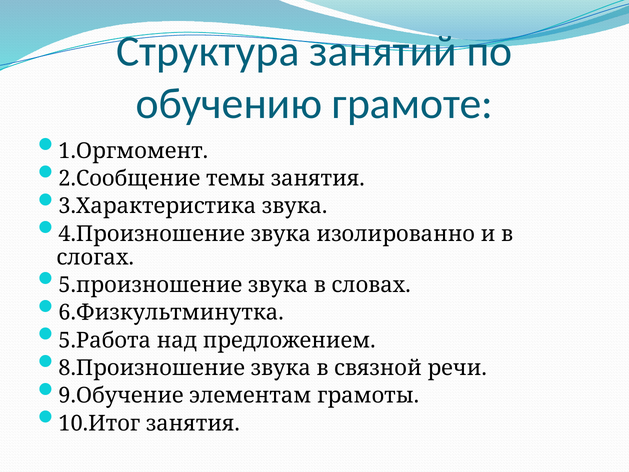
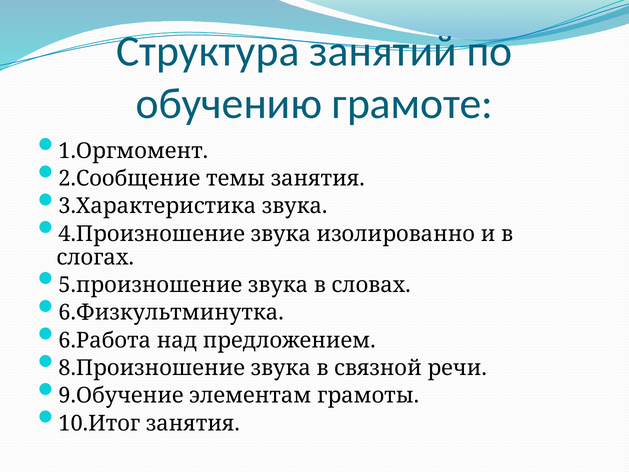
5.Работа: 5.Работа -> 6.Работа (105, 340)
